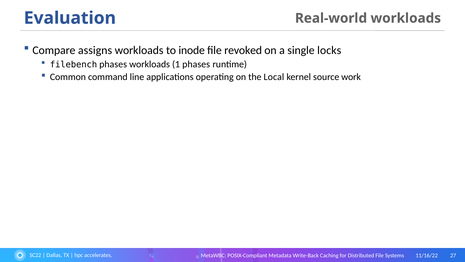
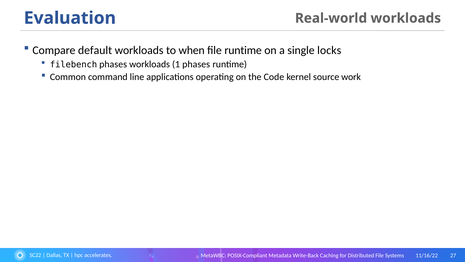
assigns: assigns -> default (95, 50)
inode: inode -> when (192, 50)
file revoked: revoked -> runtime (243, 50)
Local: Local -> Code (274, 77)
